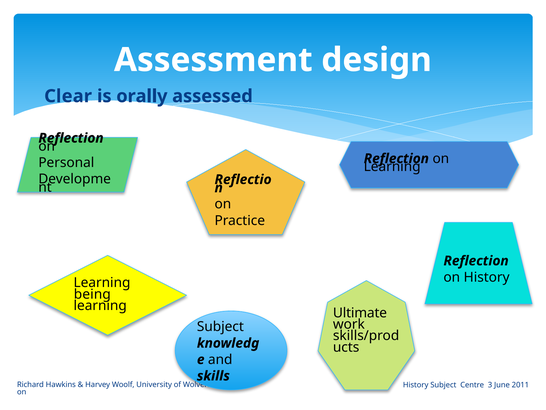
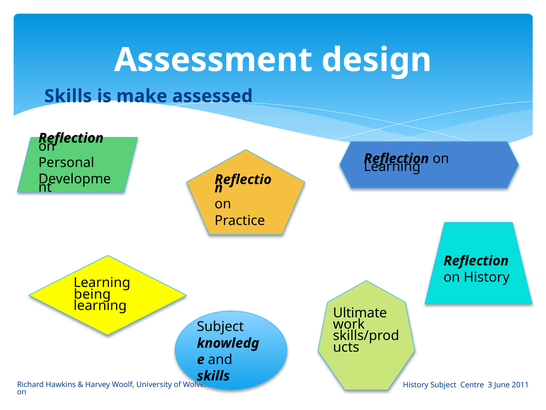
Clear: Clear -> Skills (68, 96)
orally: orally -> make (142, 96)
